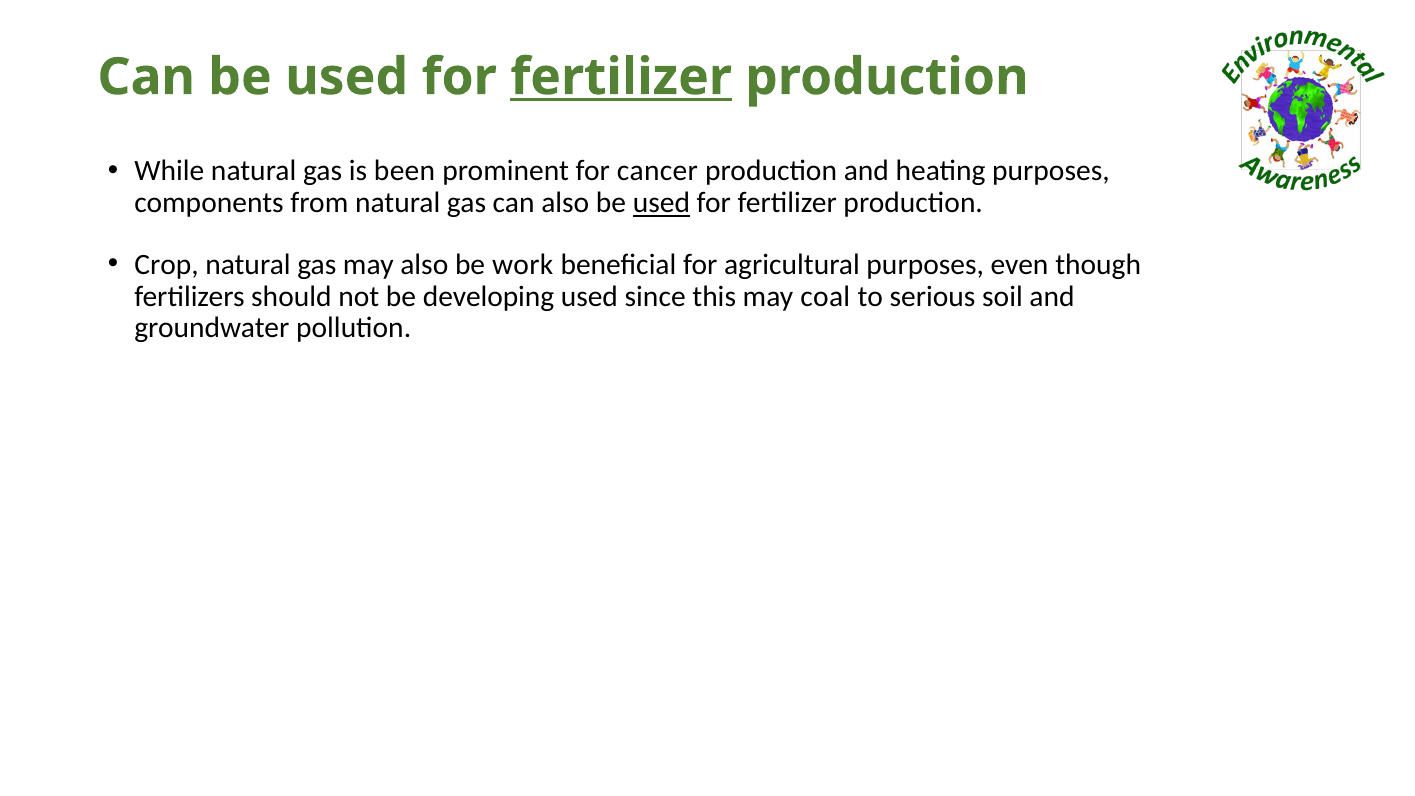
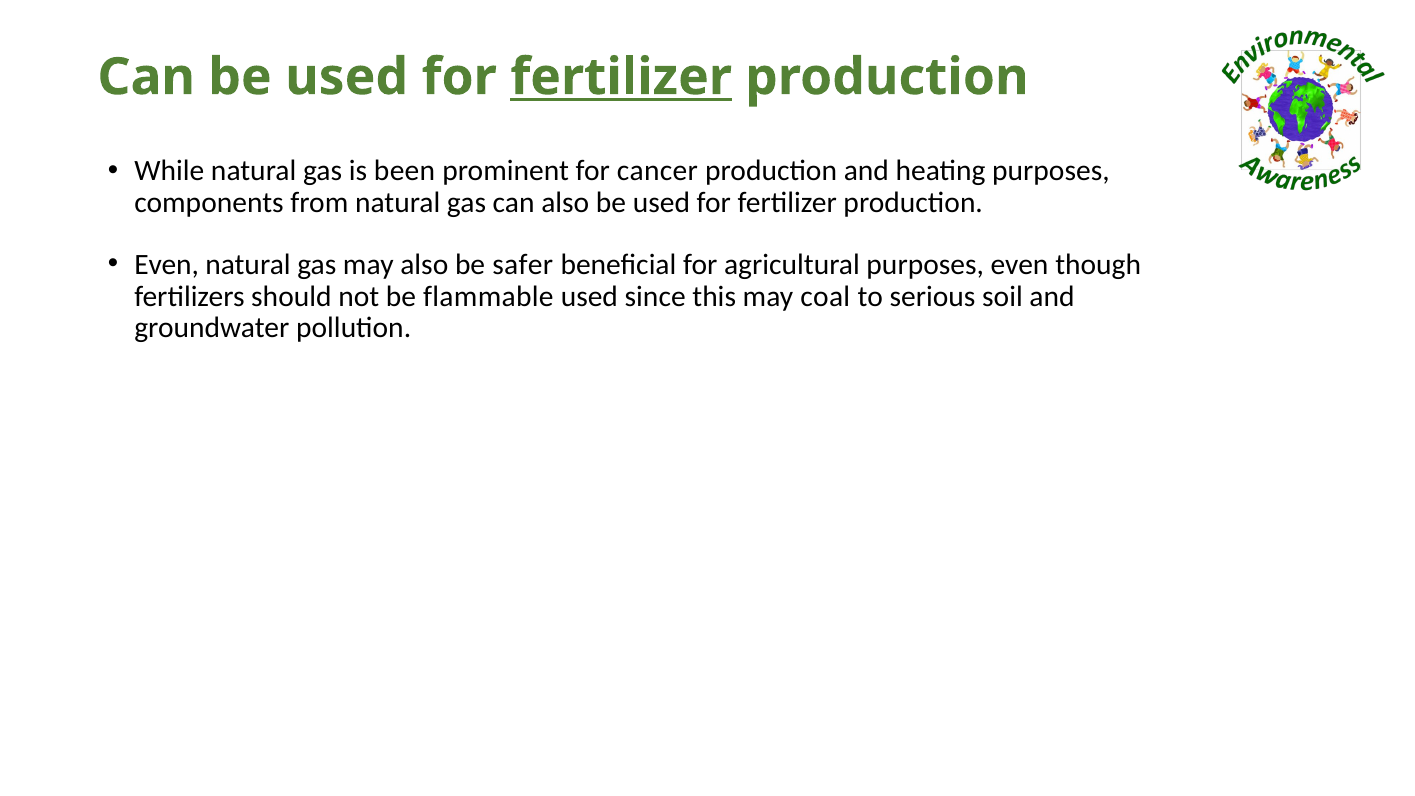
used underline: present -> none (661, 203)
Crop: Crop -> Even (167, 264)
work: work -> safer (523, 264)
developing: developing -> flammable (488, 296)
